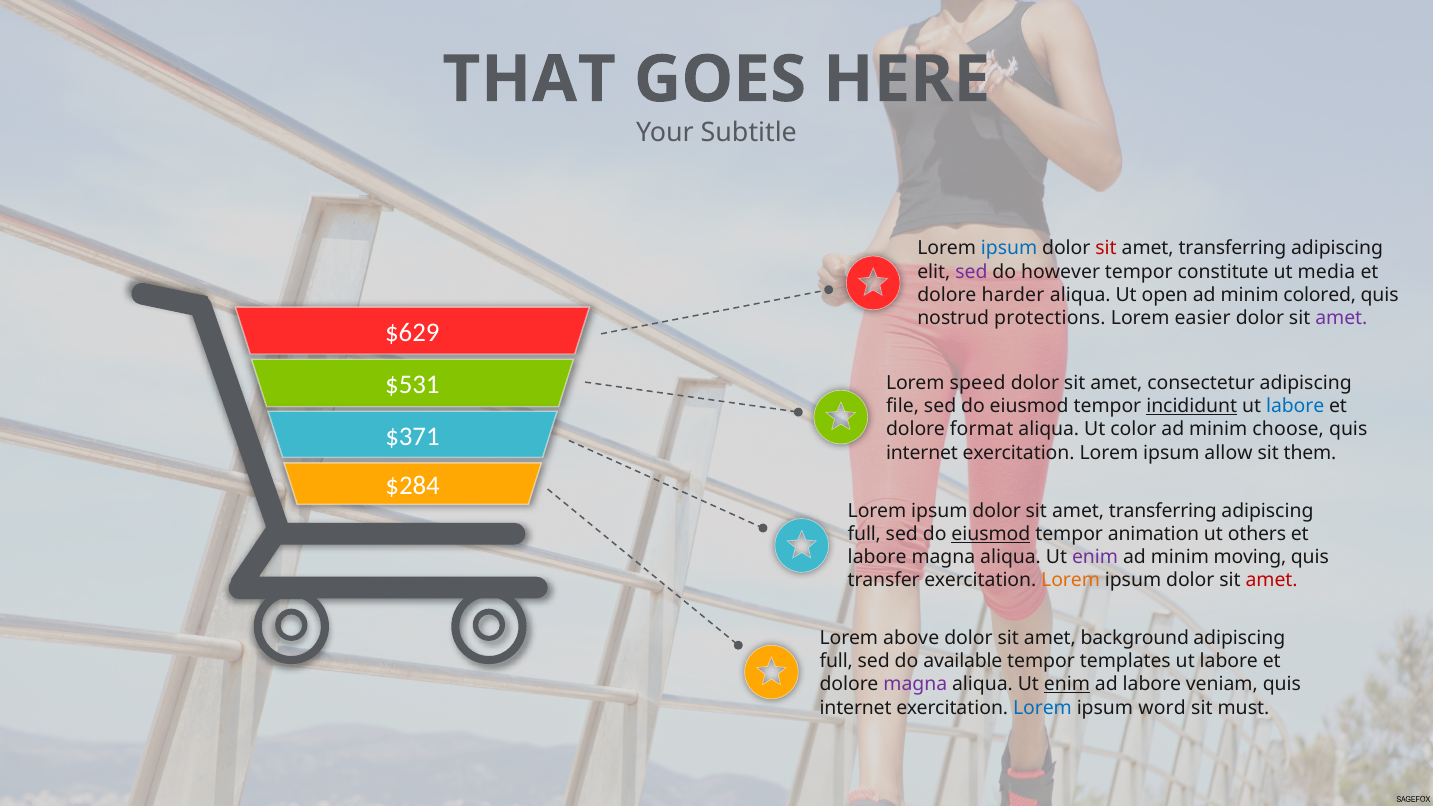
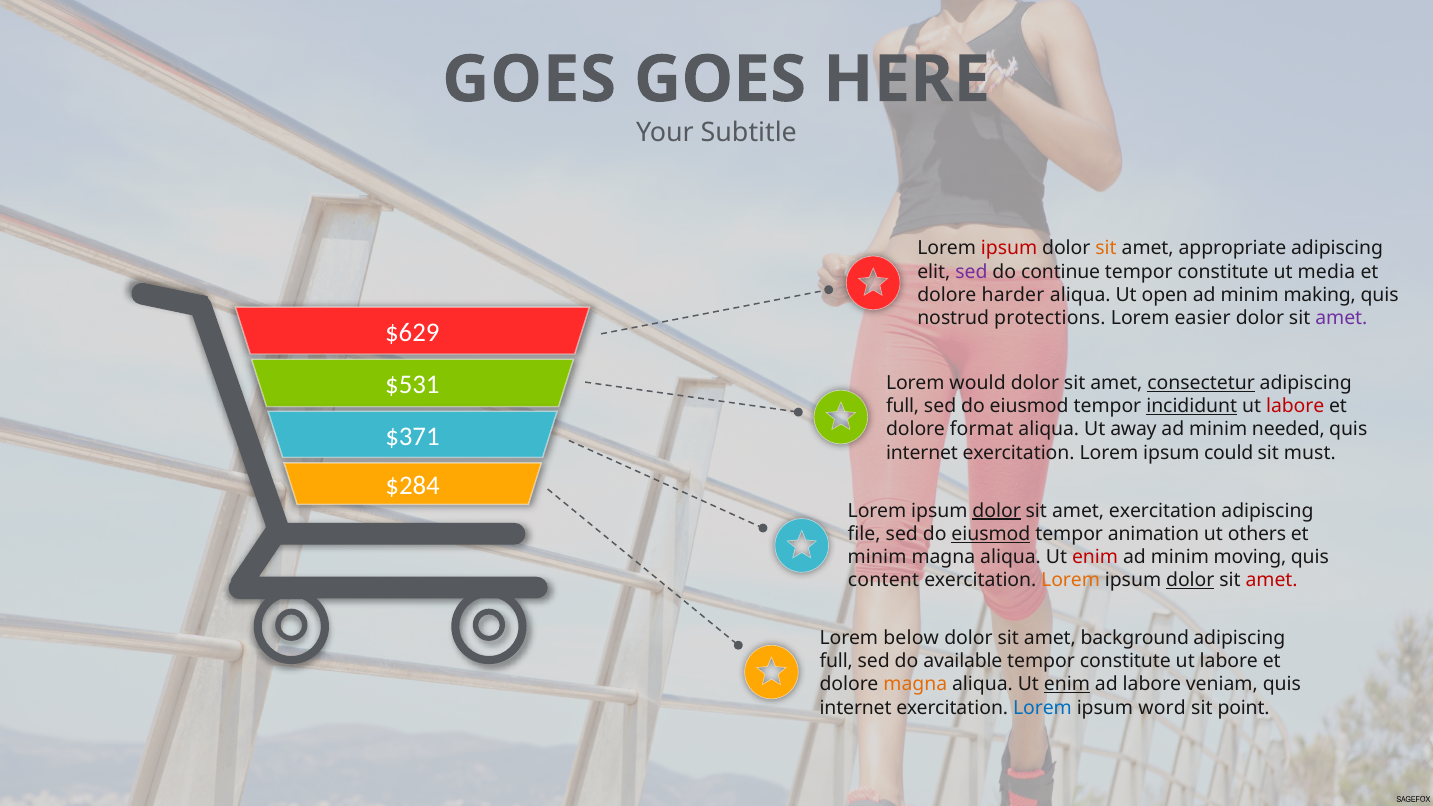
THAT: THAT -> GOES (529, 80)
ipsum colour: blue -> red (1009, 248)
sit colour: red -> orange (1106, 248)
transferring: transferring -> appropriate (1232, 248)
however: however -> continue (1061, 272)
colored: colored -> making (1320, 295)
speed: speed -> would (978, 383)
consectetur underline: none -> present (1201, 383)
file: file -> full (903, 406)
labore colour: blue -> red (1295, 406)
color: color -> away (1133, 430)
choose: choose -> needed (1288, 430)
allow: allow -> could (1229, 453)
them: them -> must (1310, 453)
dolor underline: none -> present (997, 511)
transferring: transferring -> exercitation (1163, 511)
full: full -> file (864, 534)
labore: labore -> minim (877, 557)
enim colour: purple -> red (1095, 557)
transfer: transfer -> content (884, 581)
dolor underline: none -> present (1190, 581)
above: above -> below (911, 638)
templates: templates -> constitute (1125, 661)
magna colour: purple -> orange (915, 685)
must: must -> point (1244, 708)
